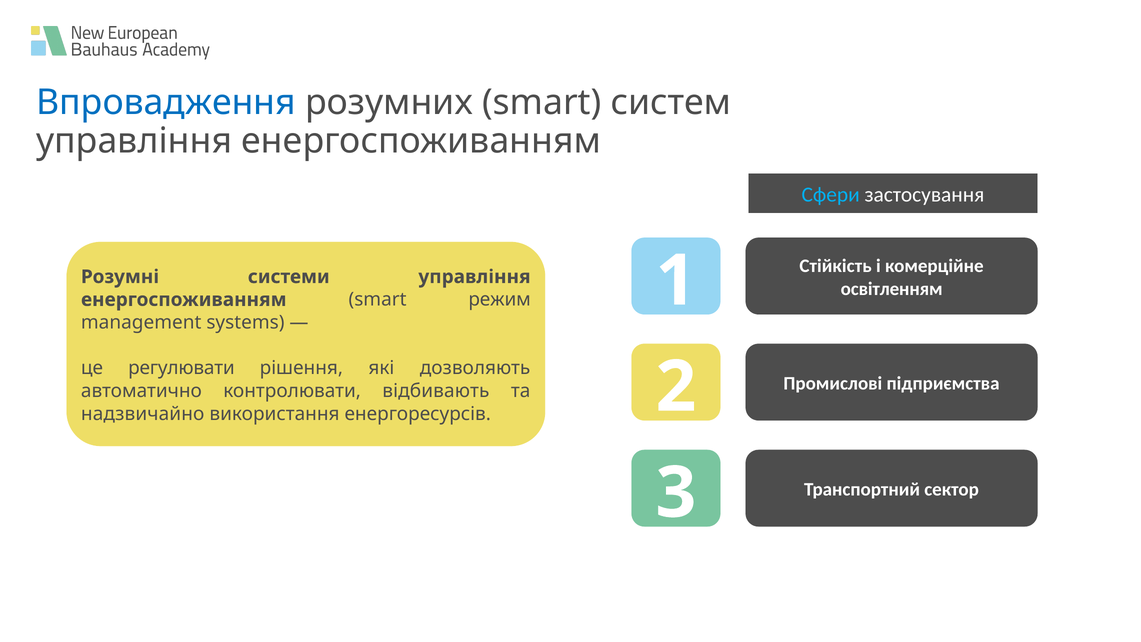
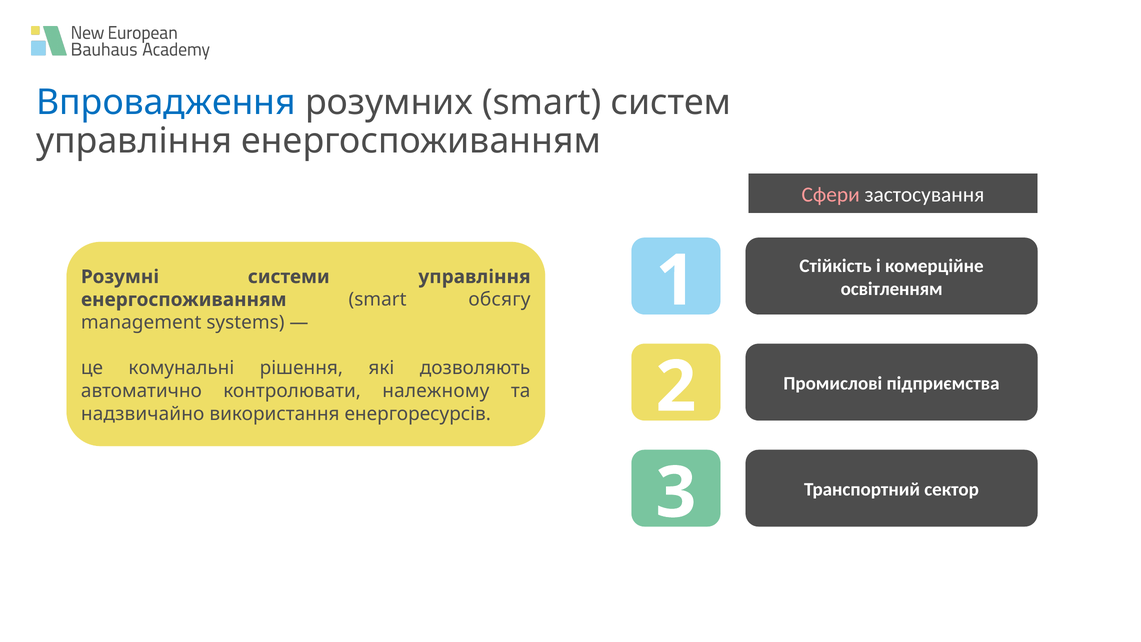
Сфери colour: light blue -> pink (831, 195)
режим: режим -> обсягу (499, 300)
регулювати: регулювати -> комунальні (181, 368)
відбивають: відбивають -> належному (436, 391)
